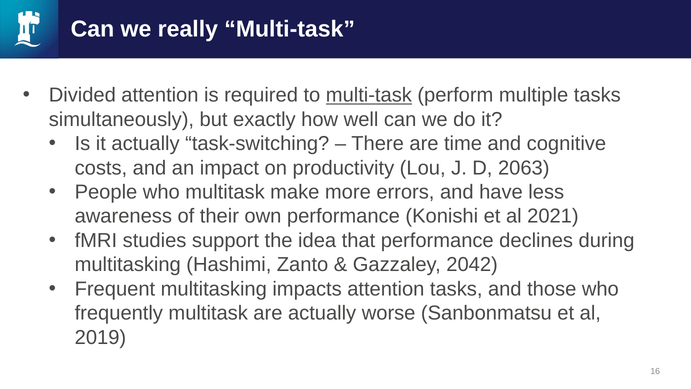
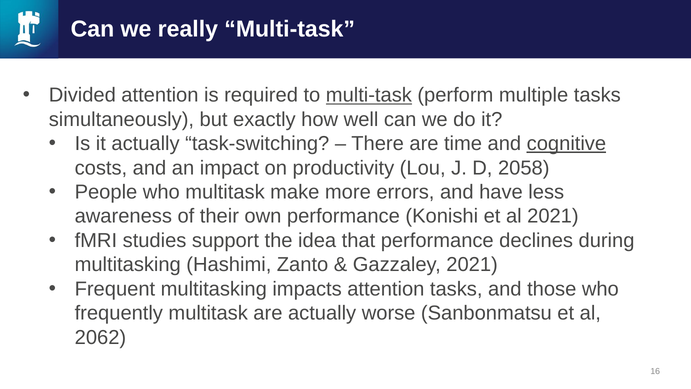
cognitive underline: none -> present (566, 144)
2063: 2063 -> 2058 (524, 168)
Gazzaley 2042: 2042 -> 2021 (472, 265)
2019: 2019 -> 2062 (100, 337)
